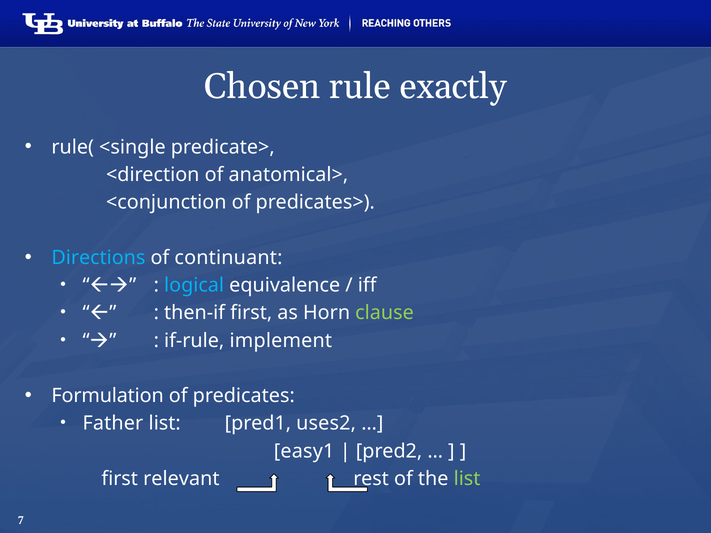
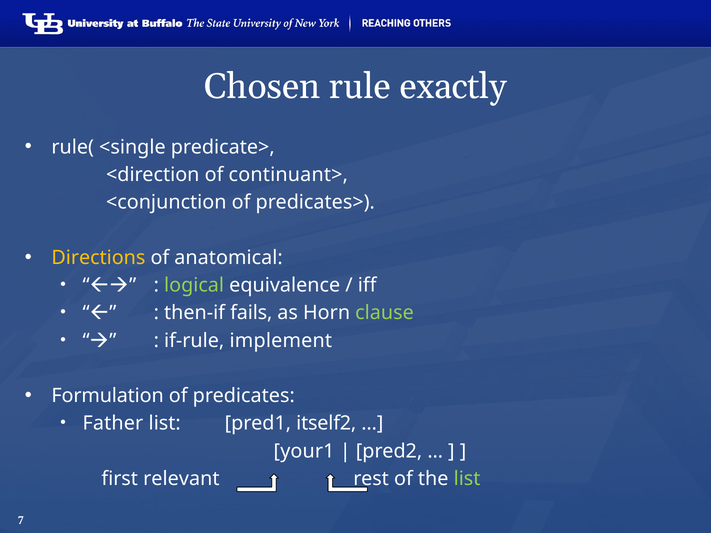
anatomical>: anatomical> -> continuant> (288, 175)
Directions colour: light blue -> yellow (98, 258)
continuant: continuant -> anatomical (229, 258)
logical colour: light blue -> light green (194, 285)
then-if first: first -> fails (251, 313)
uses2: uses2 -> itself2 (326, 424)
easy1: easy1 -> your1 (304, 451)
